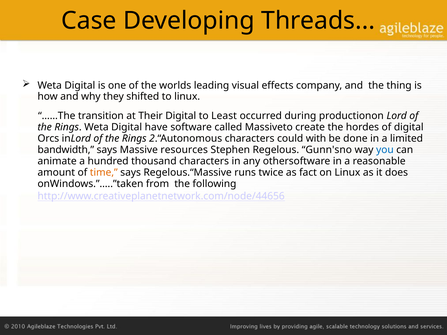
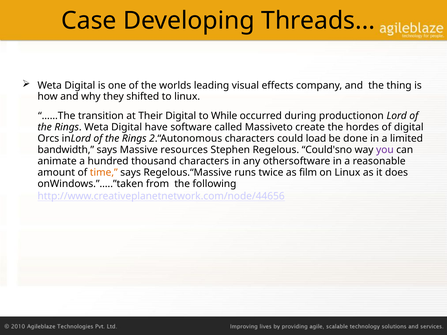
Least: Least -> While (224, 116)
with: with -> load (316, 139)
Gunn'sno: Gunn'sno -> Could'sno (327, 150)
you colour: blue -> purple (385, 150)
fact: fact -> film (308, 173)
